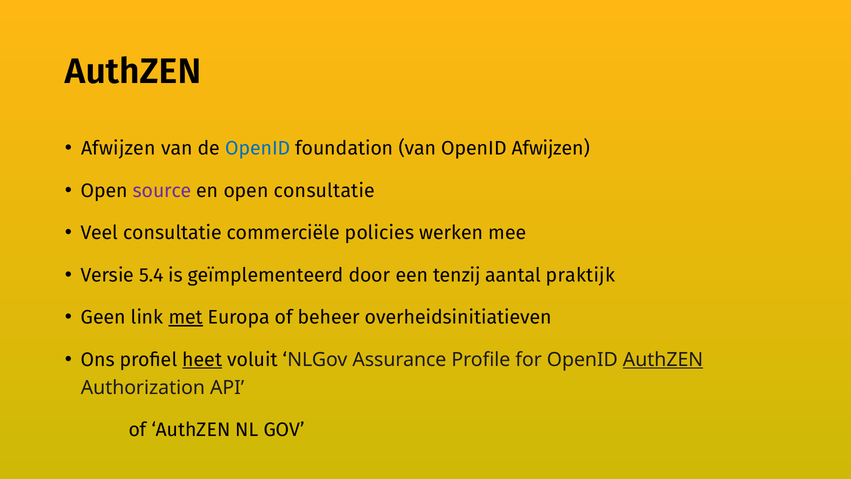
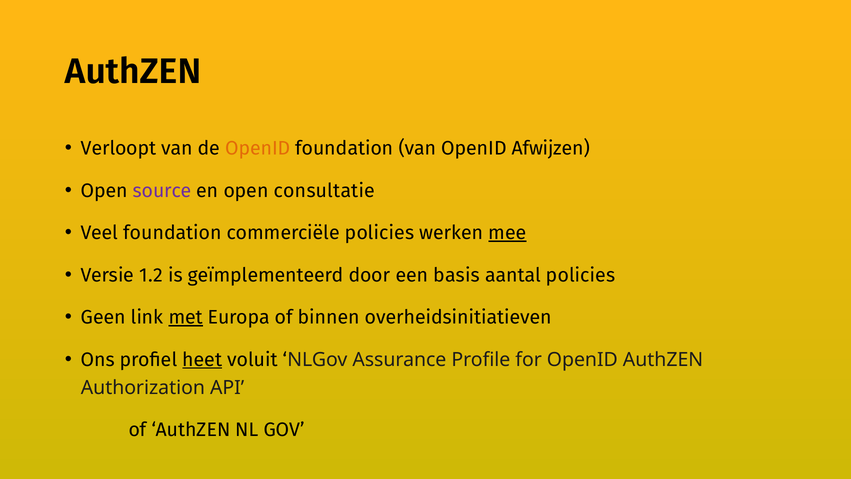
Afwijzen: Afwijzen -> Verloopt (119, 148)
OpenID colour: blue -> orange (258, 148)
Veel consultatie: consultatie -> foundation (172, 233)
mee underline: none -> present (507, 233)
5.4: 5.4 -> 1.2 (151, 275)
tenzij: tenzij -> basis (457, 275)
aantal praktijk: praktijk -> policies (581, 275)
beheer: beheer -> binnen (329, 317)
AuthZEN underline: present -> none (663, 359)
